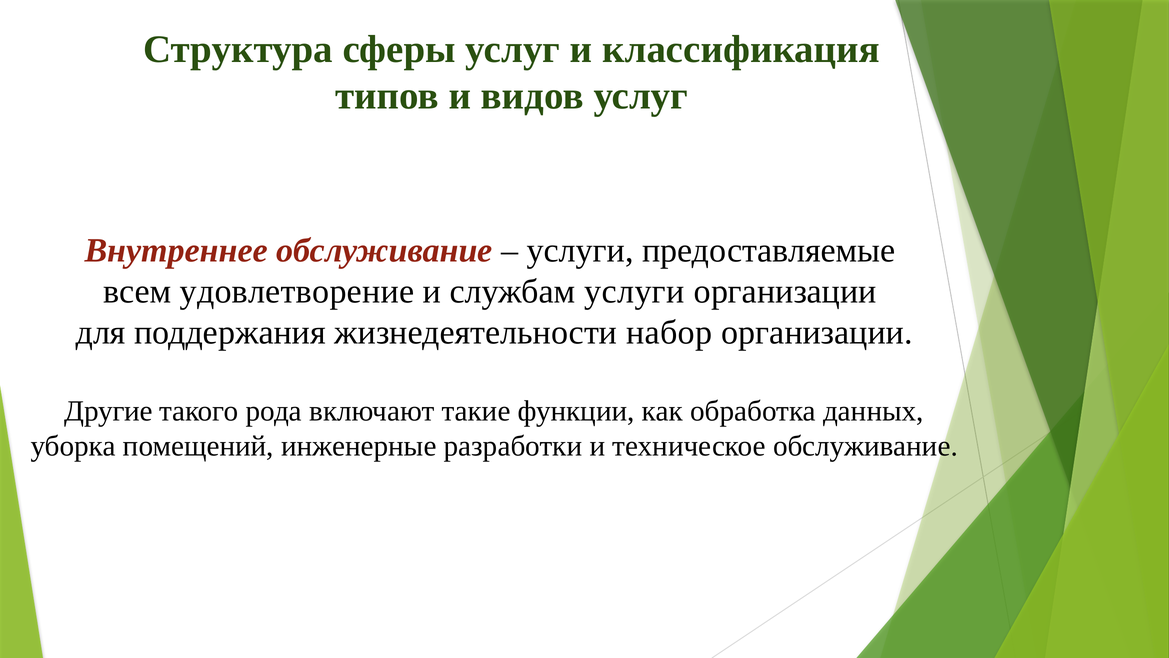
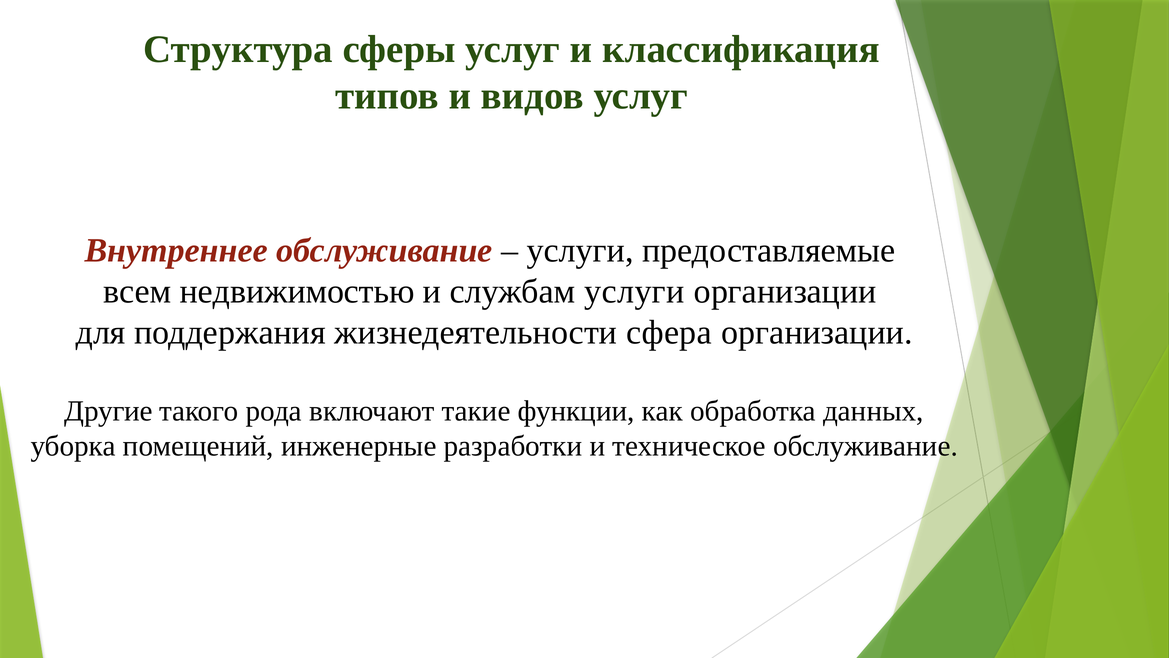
удовлетворение: удовлетворение -> недвижимостью (297, 291)
набор: набор -> сфера (669, 332)
